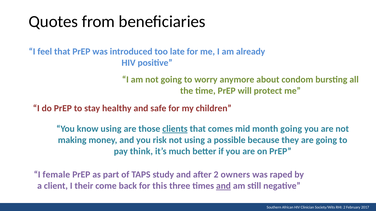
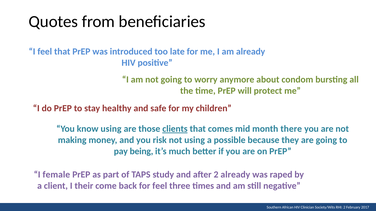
month going: going -> there (291, 129)
think: think -> being (141, 152)
2 owners: owners -> already (235, 175)
for this: this -> feel (160, 186)
and underline: present -> none (223, 186)
